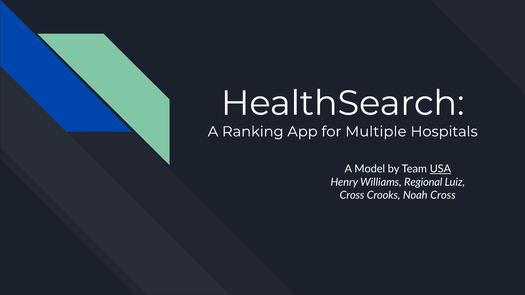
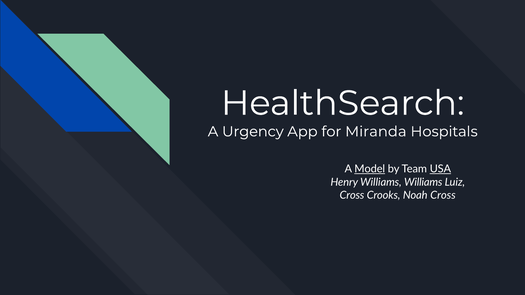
Ranking: Ranking -> Urgency (253, 132)
Multiple: Multiple -> Miranda (376, 132)
Model underline: none -> present (370, 169)
Williams Regional: Regional -> Williams (423, 182)
